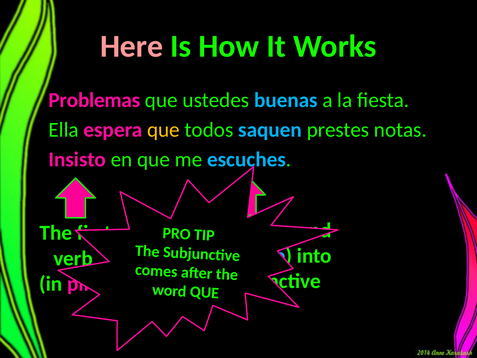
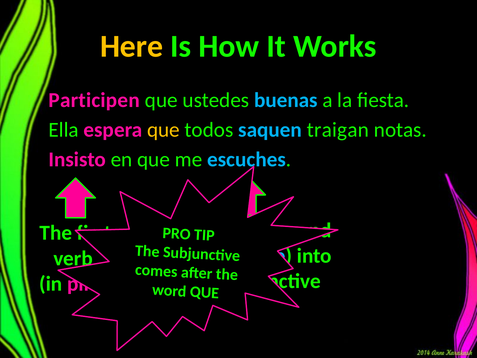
Here colour: pink -> yellow (132, 46)
Problemas: Problemas -> Participen (94, 100)
prestes: prestes -> traigan (338, 130)
